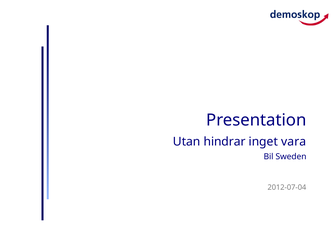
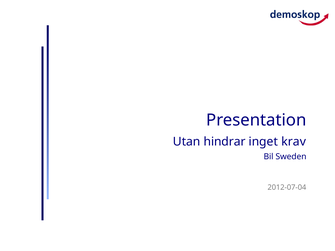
vara: vara -> krav (294, 142)
